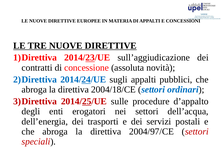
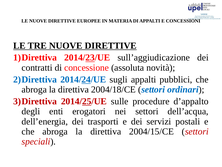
2004/97/CE: 2004/97/CE -> 2004/15/CE (151, 131)
